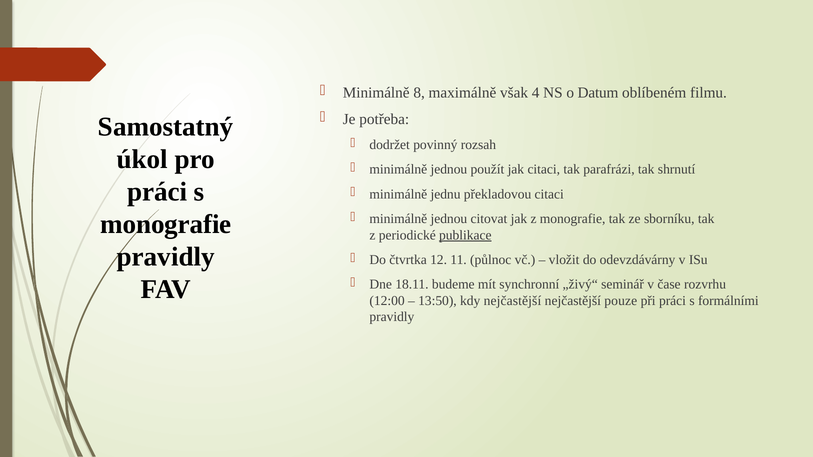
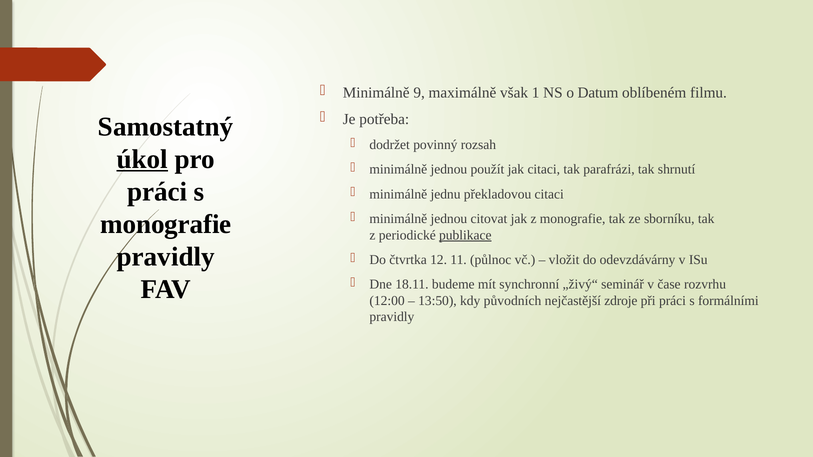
8: 8 -> 9 (419, 93)
4: 4 -> 1 (536, 93)
úkol underline: none -> present (142, 159)
kdy nejčastější: nejčastější -> původních (513, 301)
pouze: pouze -> zdroje (621, 301)
